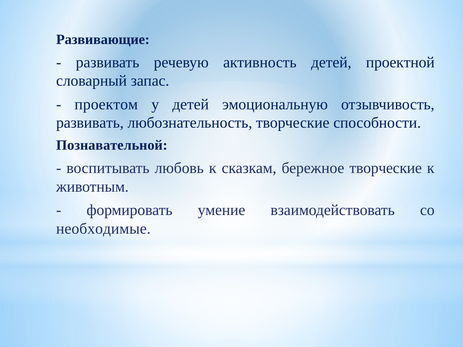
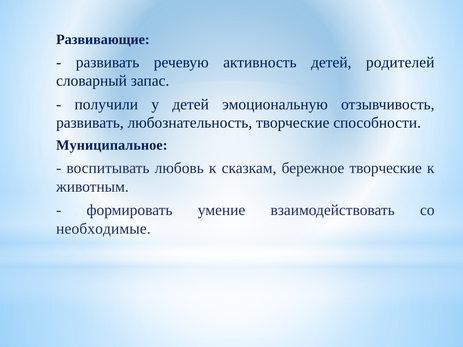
проектной: проектной -> родителей (400, 62)
проектом: проектом -> получили (106, 104)
Познавательной: Познавательной -> Муниципальное (112, 145)
